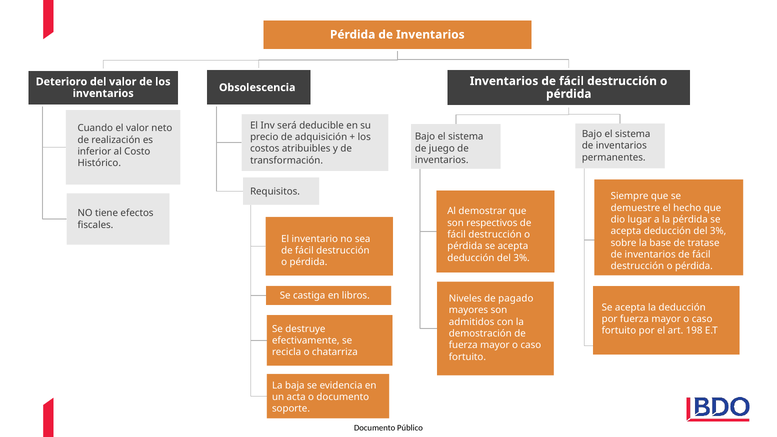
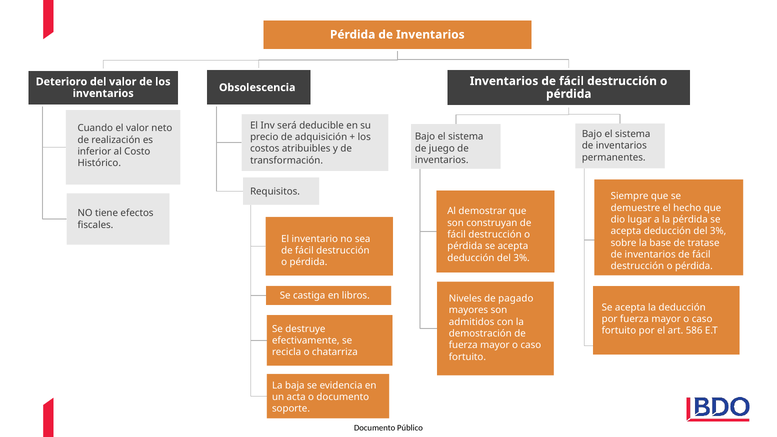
respectivos: respectivos -> construyan (492, 223)
198: 198 -> 586 (694, 331)
